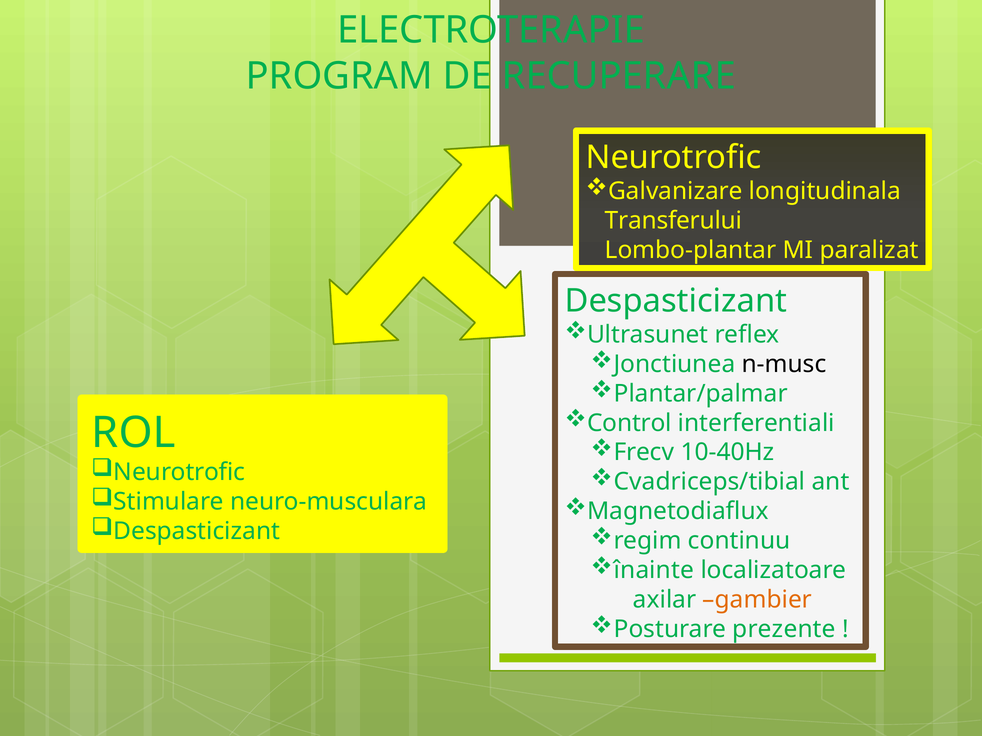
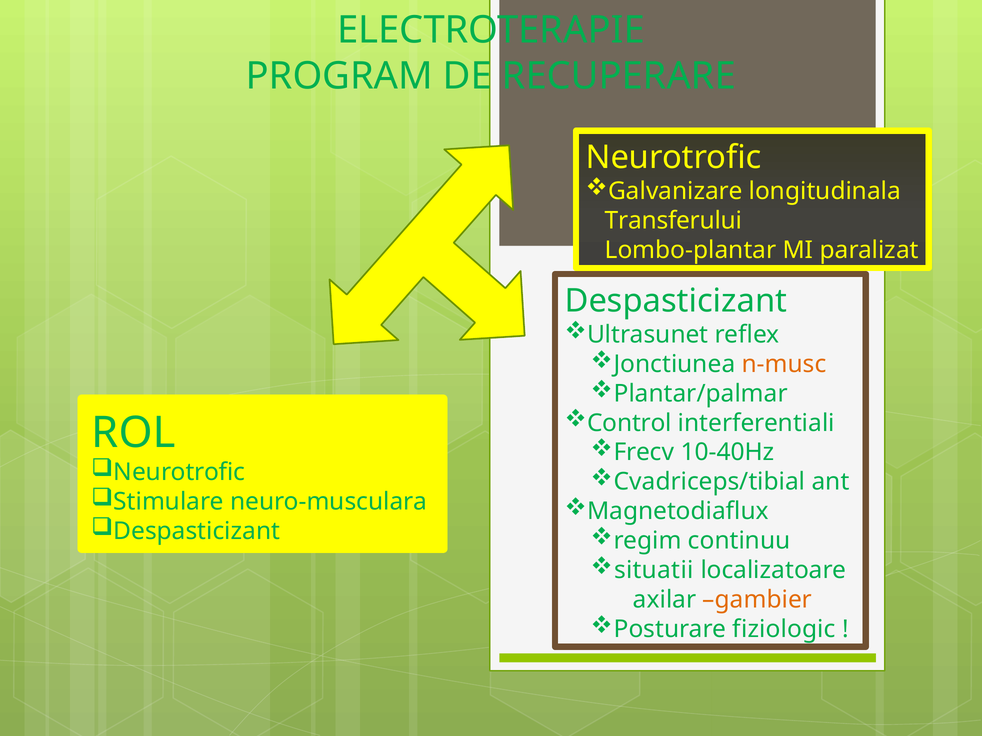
n-musc colour: black -> orange (784, 364)
înainte: înainte -> situatii (654, 571)
prezente: prezente -> fiziologic (784, 629)
